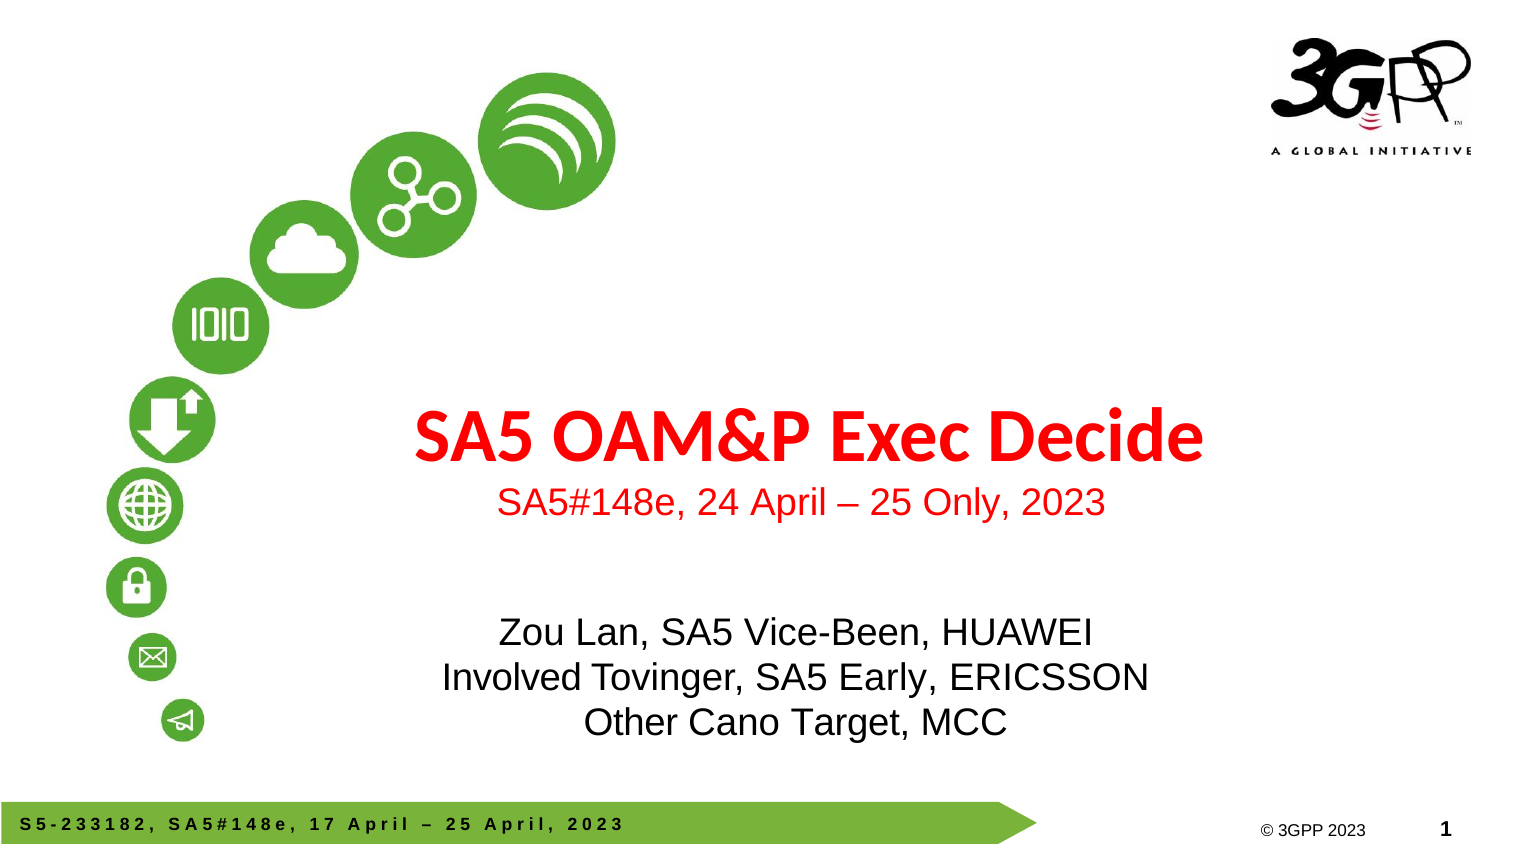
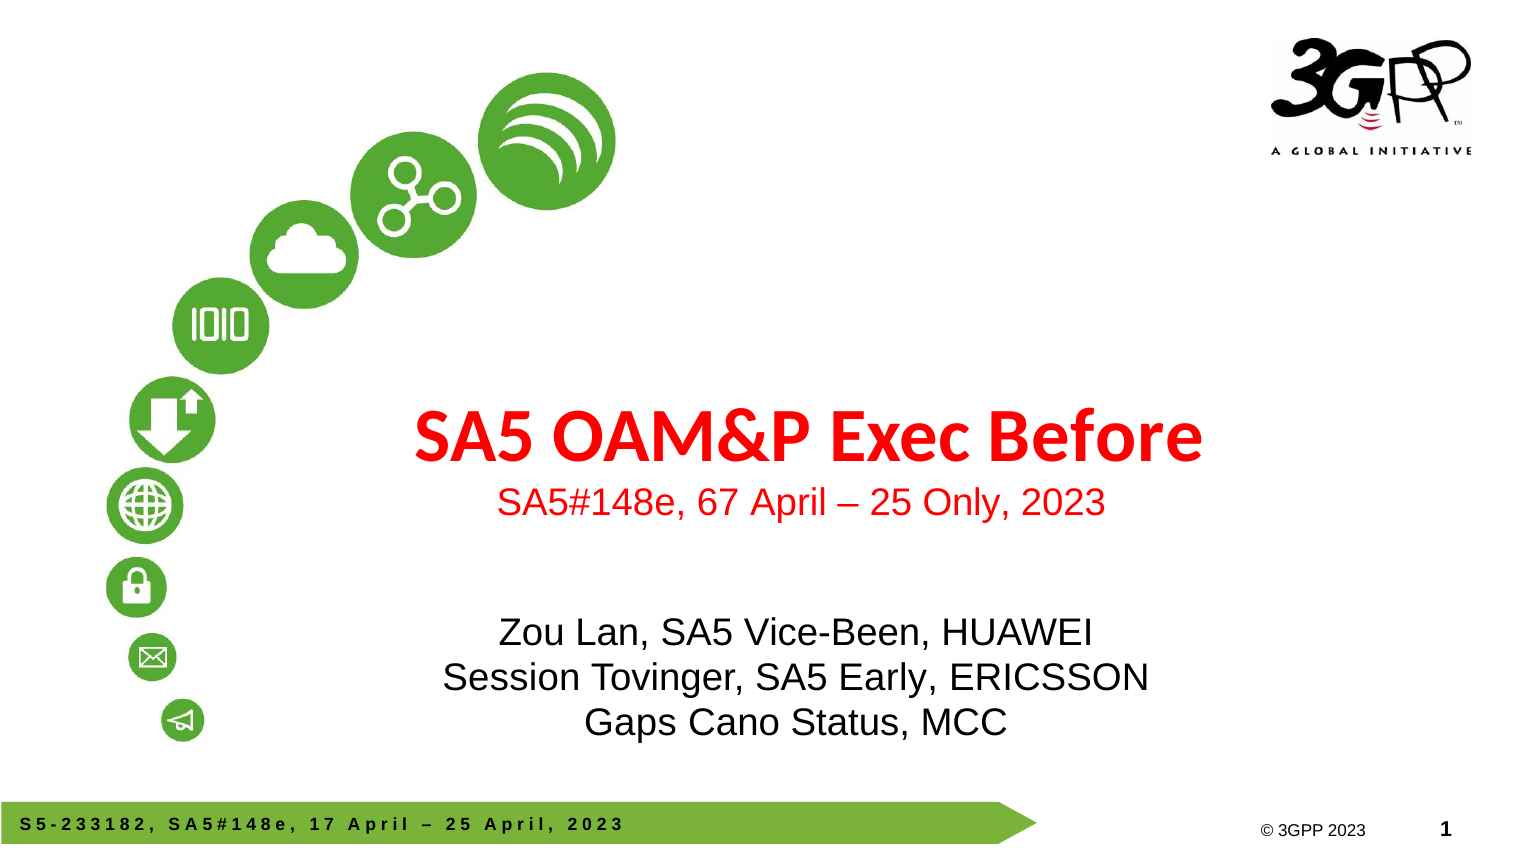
Decide: Decide -> Before (1096, 436)
24: 24 -> 67 (718, 502)
Involved: Involved -> Session (511, 677)
Other: Other -> Gaps (630, 722)
Target: Target -> Status (850, 722)
